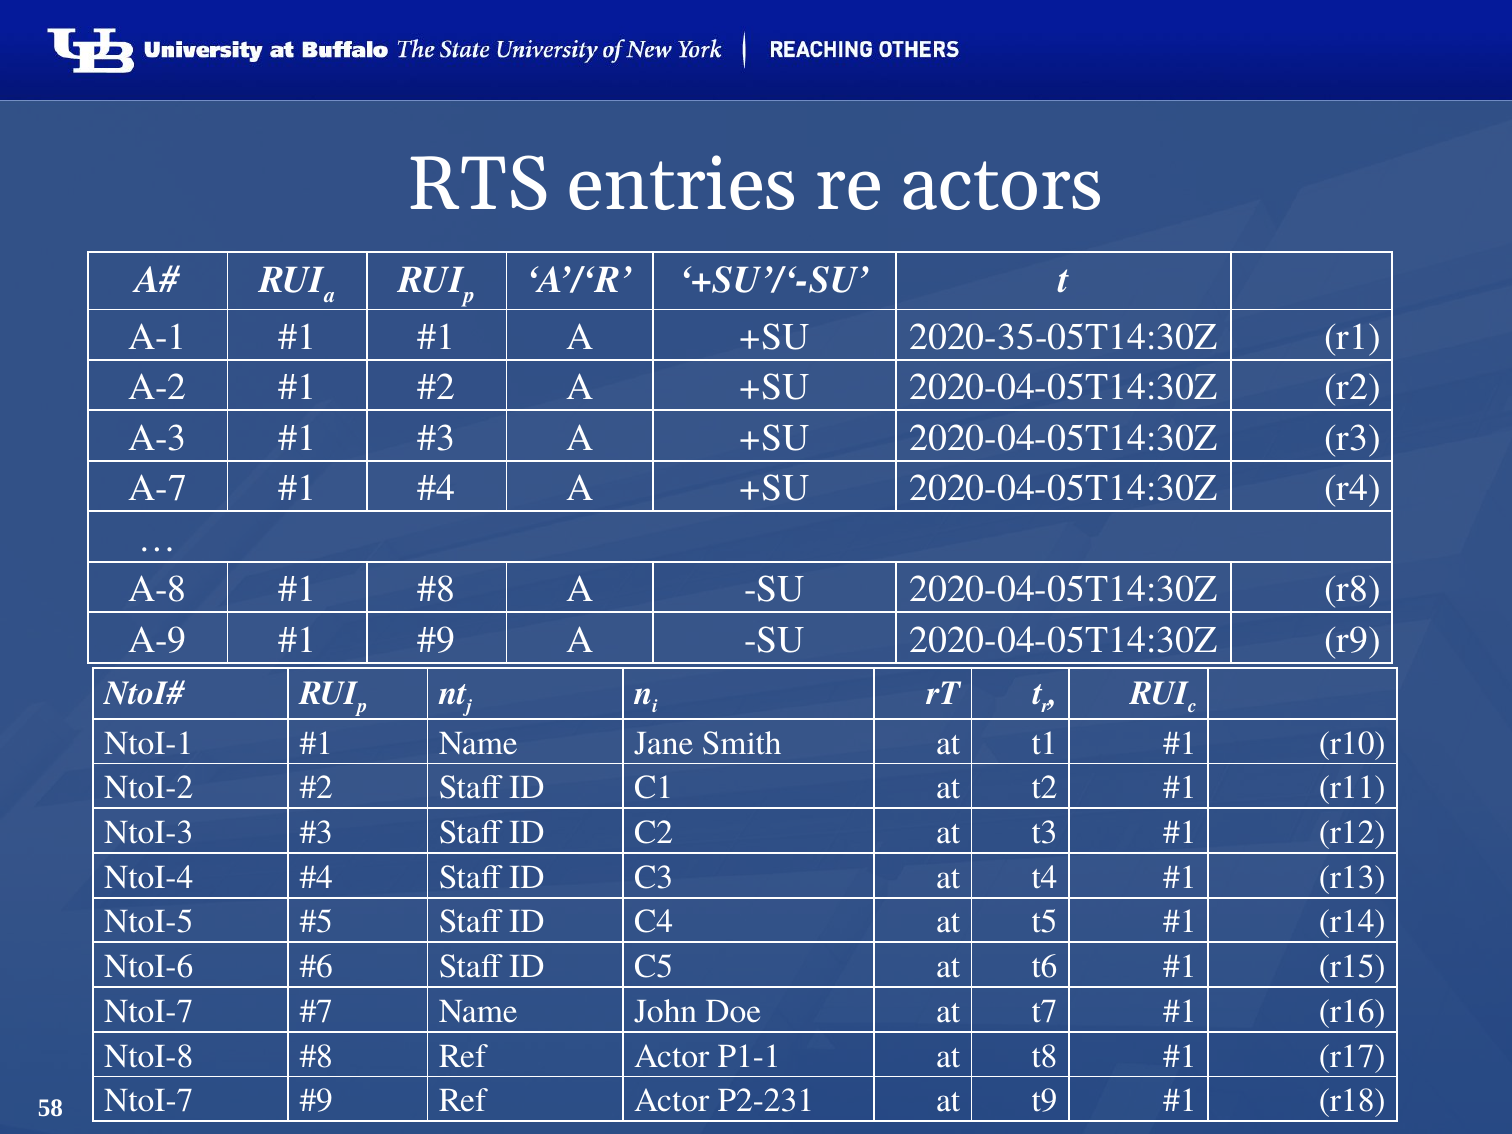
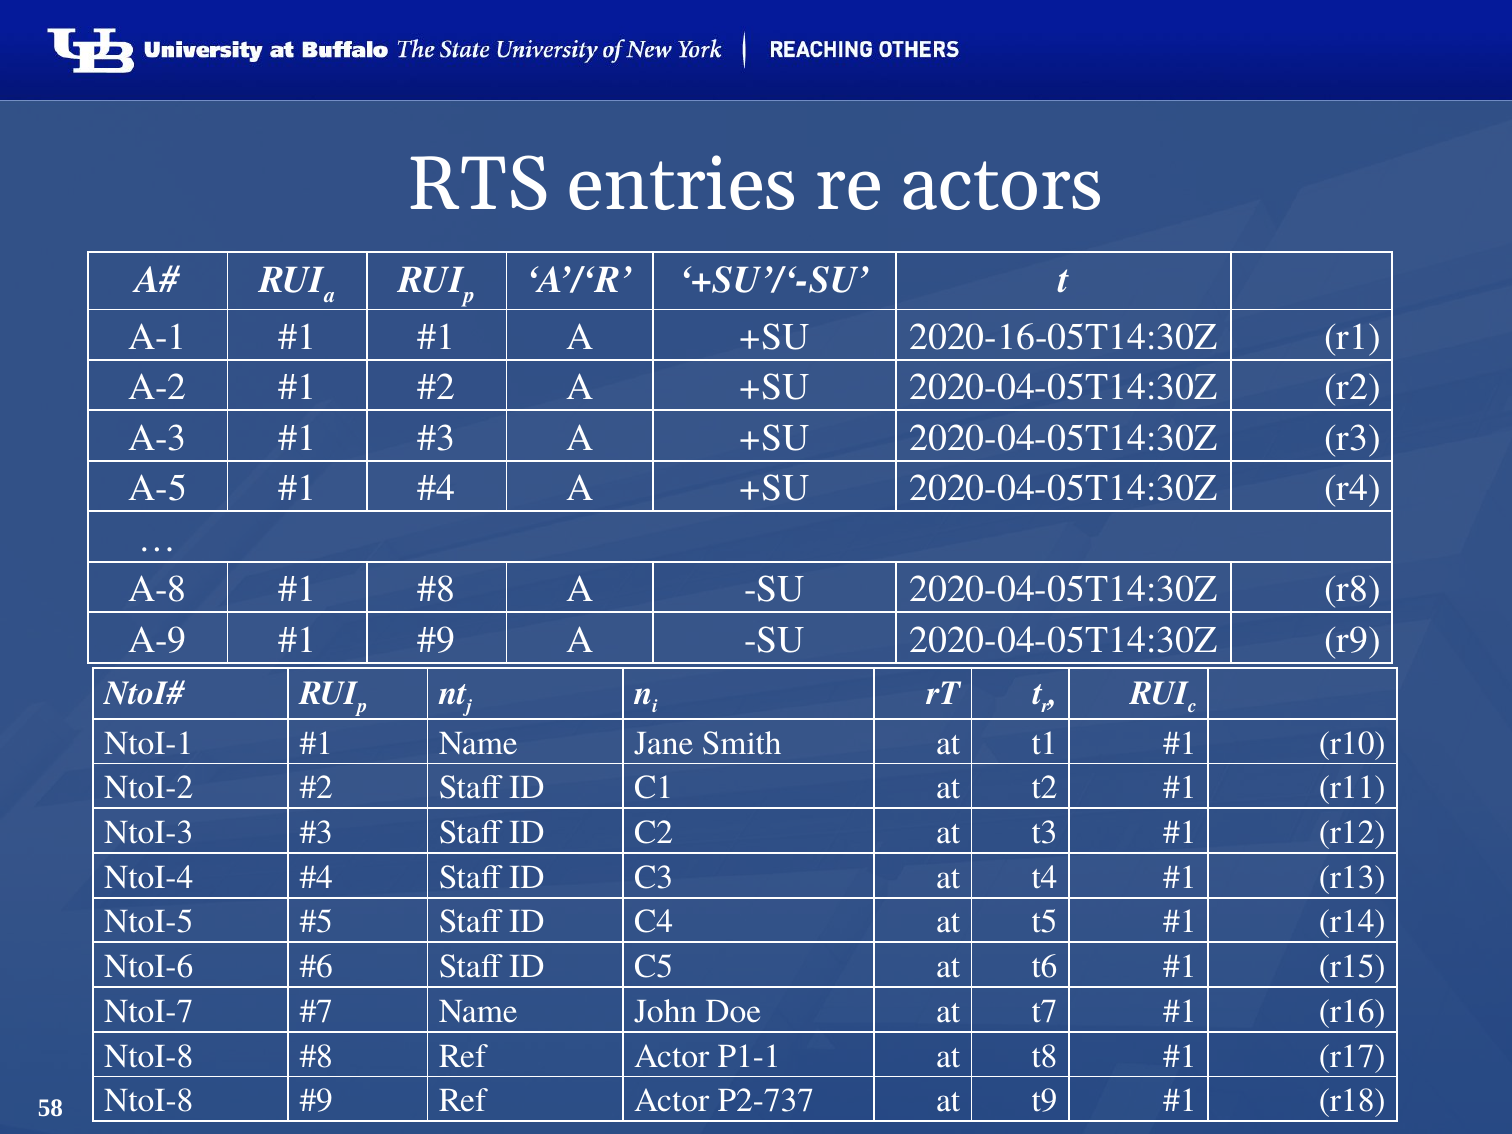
2020-35-05T14:30Z: 2020-35-05T14:30Z -> 2020-16-05T14:30Z (1063, 337)
A-7: A-7 -> A-5 (158, 488)
NtoI-7: NtoI-7 -> NtoI-8 (149, 1101)
P2-231: P2-231 -> P2-737 (766, 1101)
